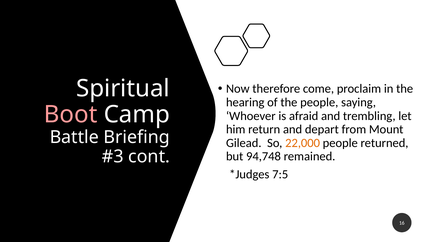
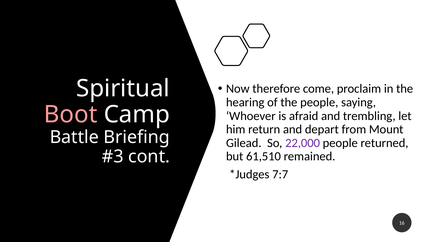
22,000 colour: orange -> purple (303, 143)
94,748: 94,748 -> 61,510 (263, 156)
7:5: 7:5 -> 7:7 (280, 174)
